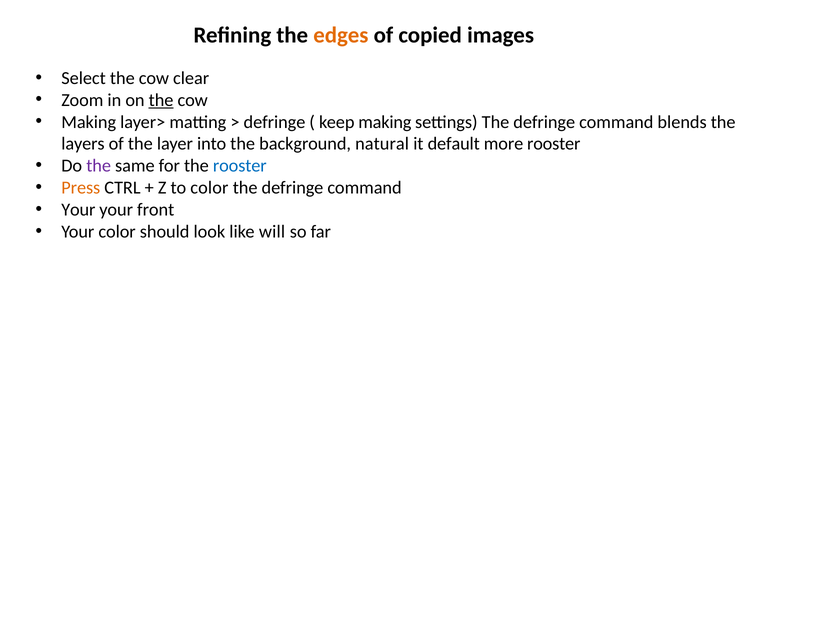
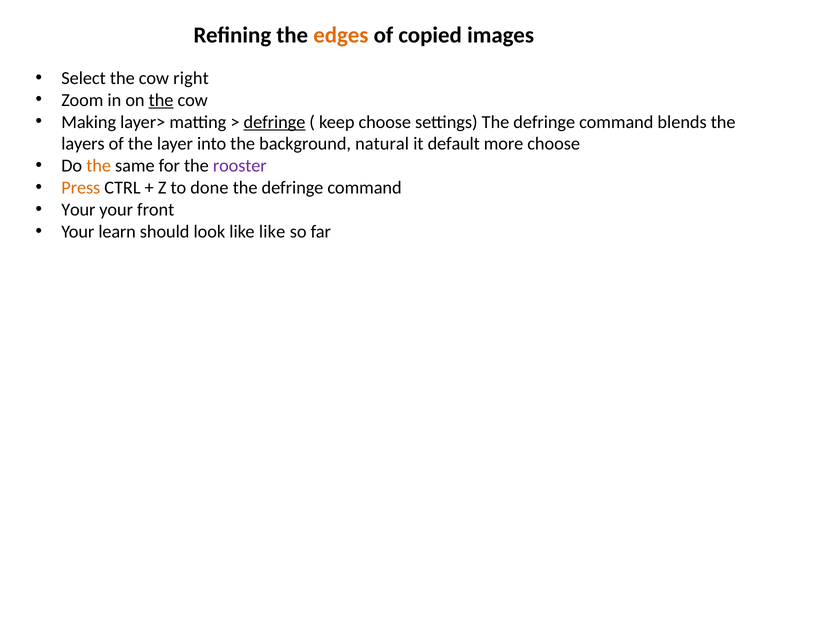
clear: clear -> right (191, 78)
defringe underline: none -> present (274, 122)
keep making: making -> choose (385, 122)
more rooster: rooster -> choose (554, 144)
the colour: purple -> orange (99, 166)
rooster colour: blue -> purple (240, 166)
to color: color -> done (209, 188)
Your color: color -> learn (117, 232)
like will: will -> like (272, 232)
